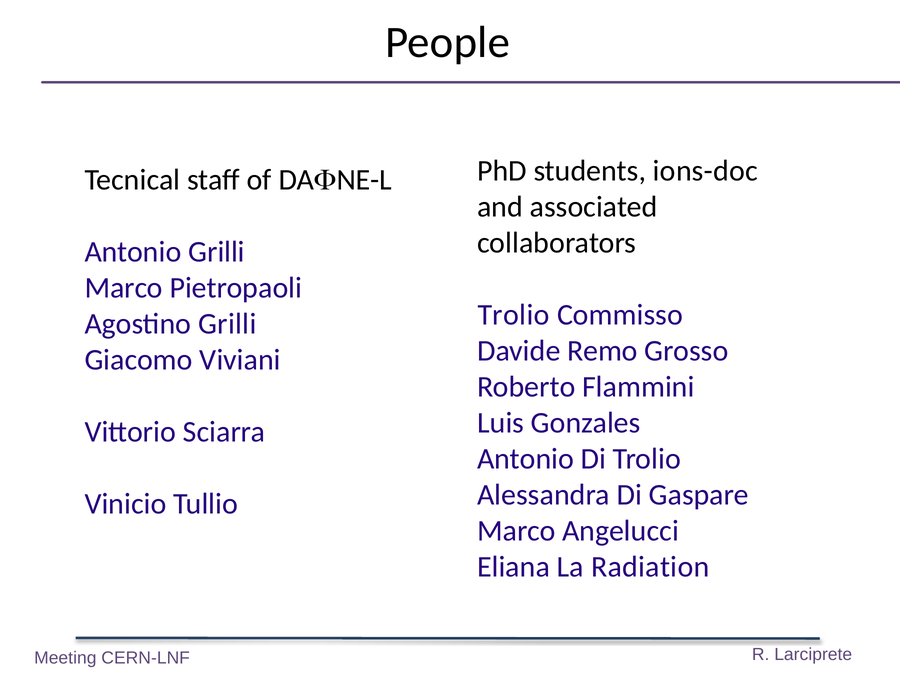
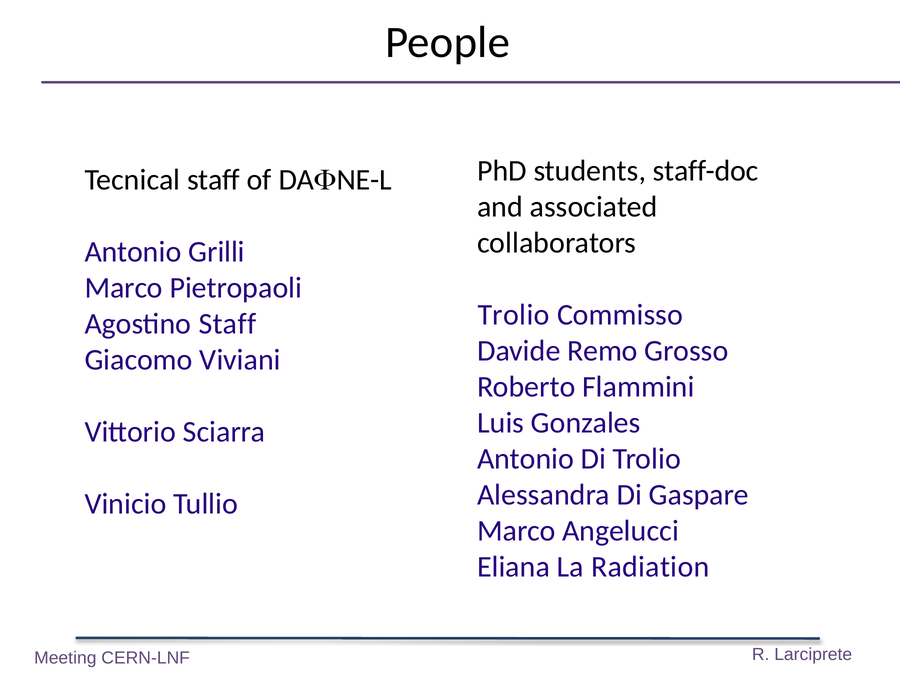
ions-doc: ions-doc -> staff-doc (706, 171)
Agostino Grilli: Grilli -> Staff (227, 324)
